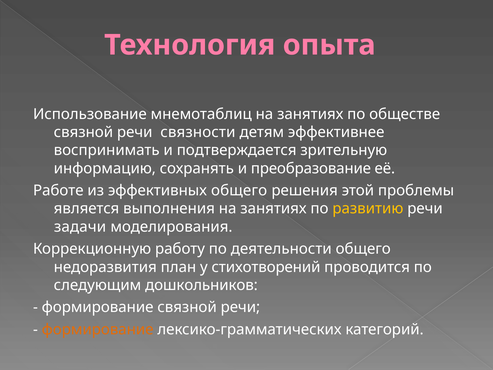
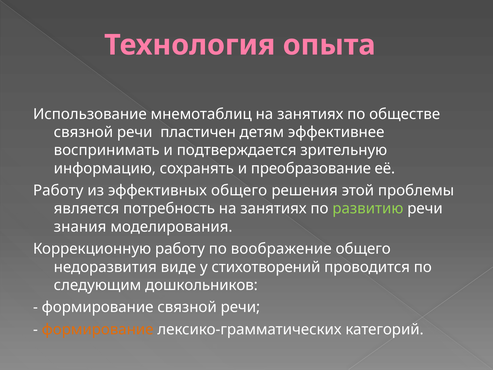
связности: связности -> пластичен (198, 132)
Работе: Работе -> Работу (58, 190)
выполнения: выполнения -> потребность (169, 209)
развитию colour: yellow -> light green (368, 209)
задачи: задачи -> знания (80, 227)
деятельности: деятельности -> воображение (281, 249)
план: план -> виде (178, 267)
